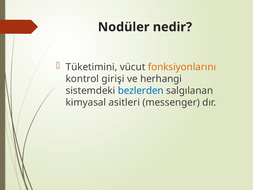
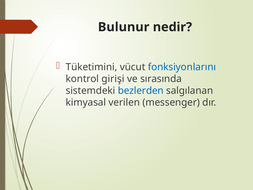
Nodüler: Nodüler -> Bulunur (124, 27)
fonksiyonlarını colour: orange -> blue (182, 67)
herhangi: herhangi -> sırasında (161, 79)
asitleri: asitleri -> verilen (124, 102)
